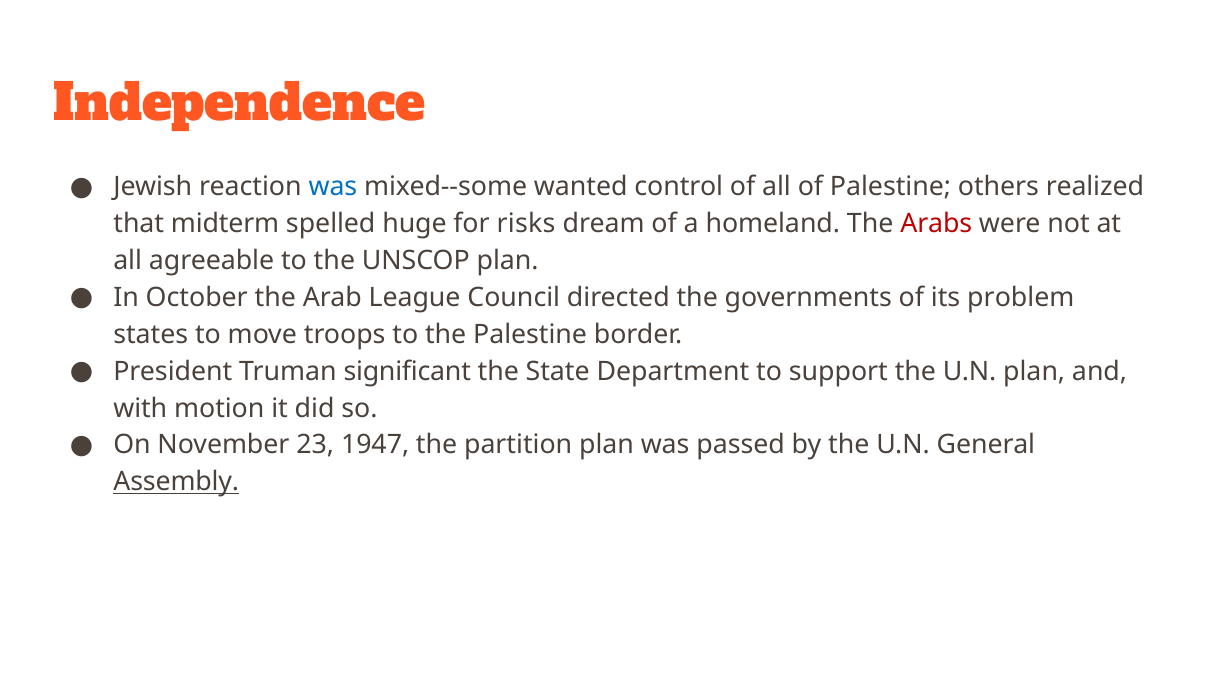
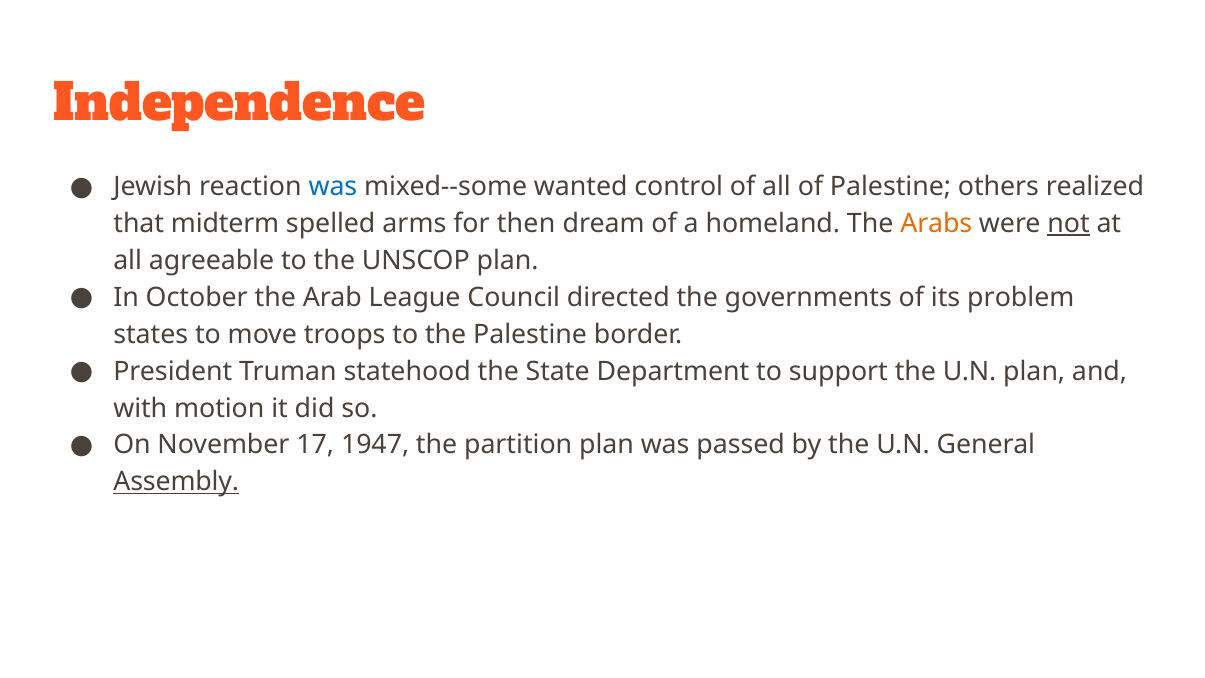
huge: huge -> arms (414, 224)
risks: risks -> then (526, 224)
Arabs colour: red -> orange (936, 224)
not underline: none -> present (1068, 224)
significant: significant -> statehood (407, 371)
23: 23 -> 17 (315, 445)
